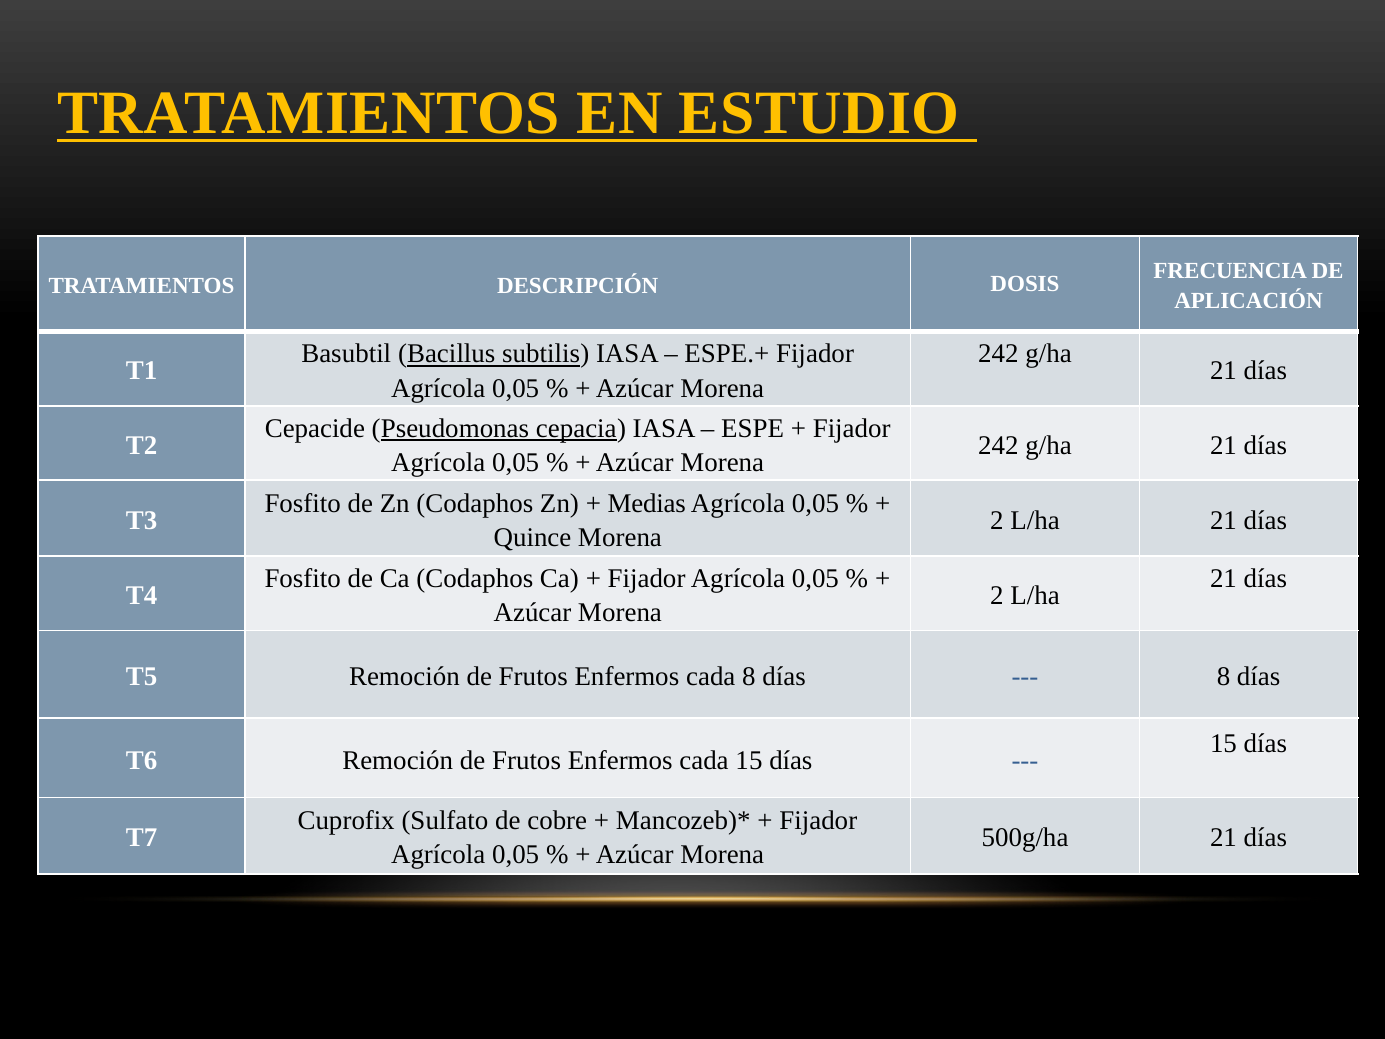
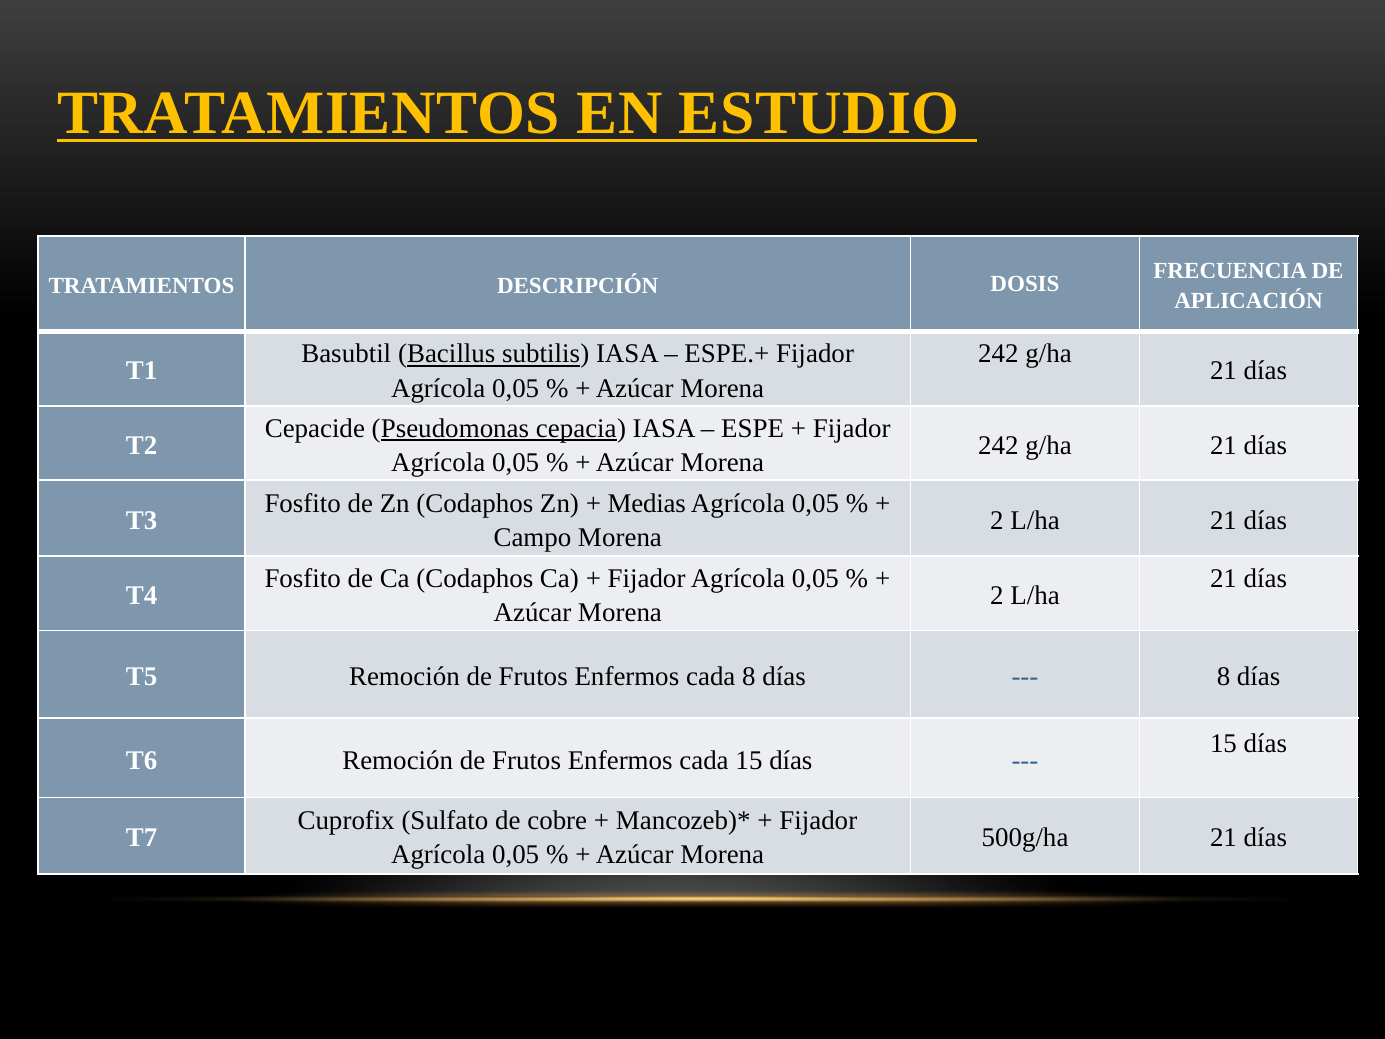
Quince: Quince -> Campo (532, 538)
